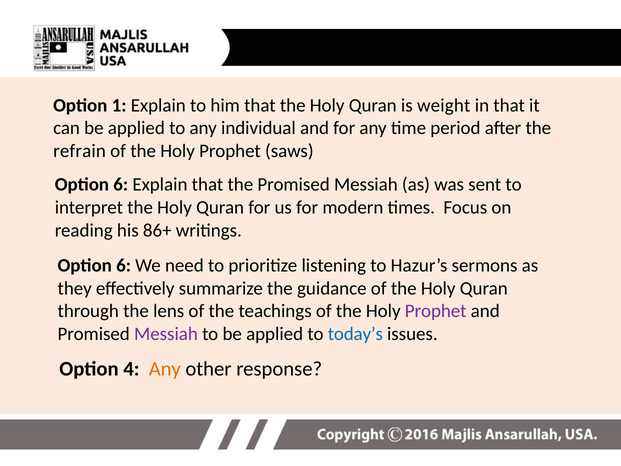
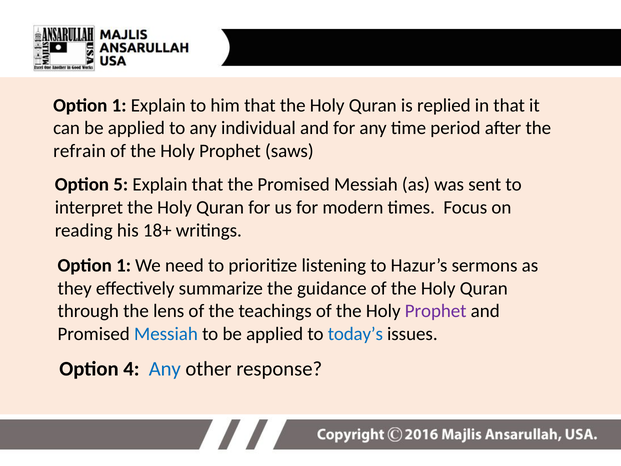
weight: weight -> replied (444, 105)
6: 6 -> 5 (121, 185)
86+: 86+ -> 18+ (157, 230)
6: 6 -> 1 (124, 265)
Messiah colour: purple -> blue (166, 334)
Any colour: orange -> blue (165, 369)
